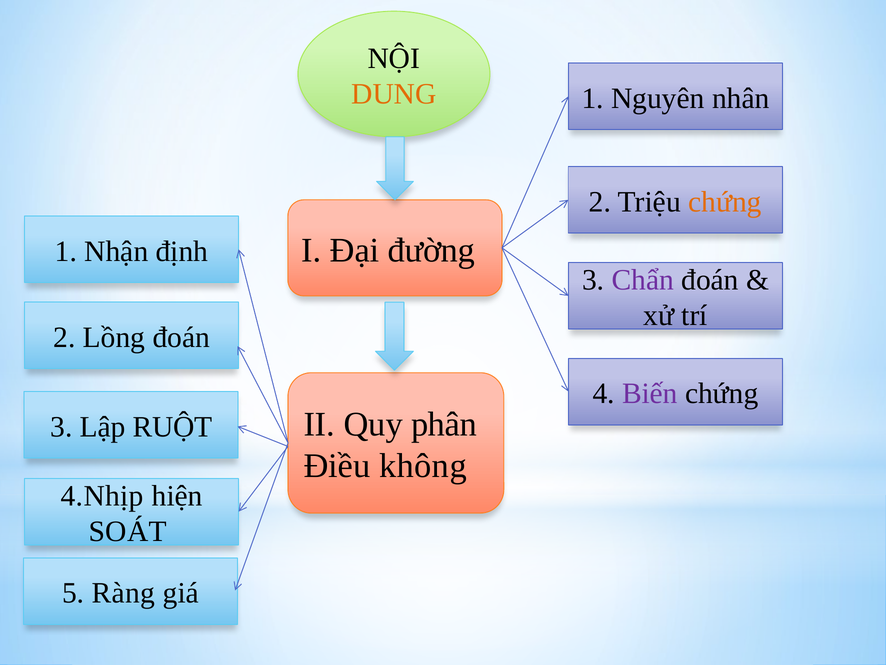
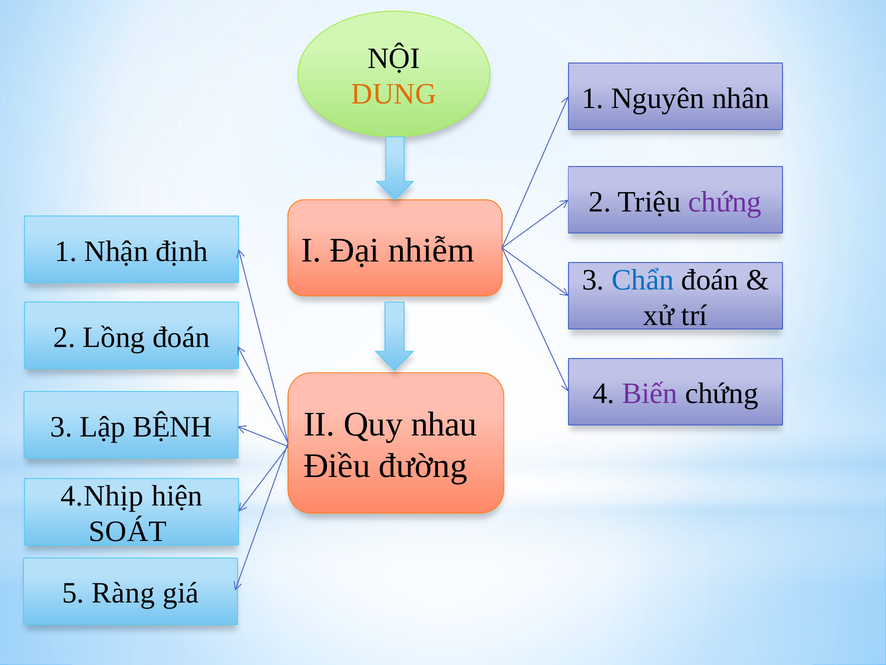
chứng colour: orange -> purple (725, 202)
đường: đường -> nhiễm (431, 250)
Chẩn colour: purple -> blue (643, 280)
phân: phân -> nhau (444, 424)
RUỘT: RUỘT -> BỆNH (173, 427)
không: không -> đường (423, 466)
